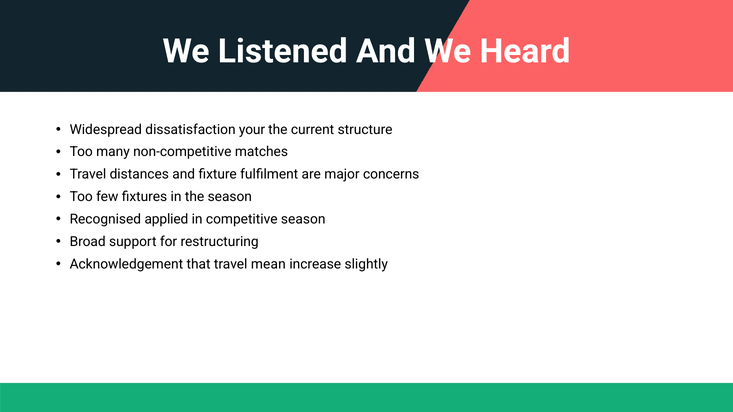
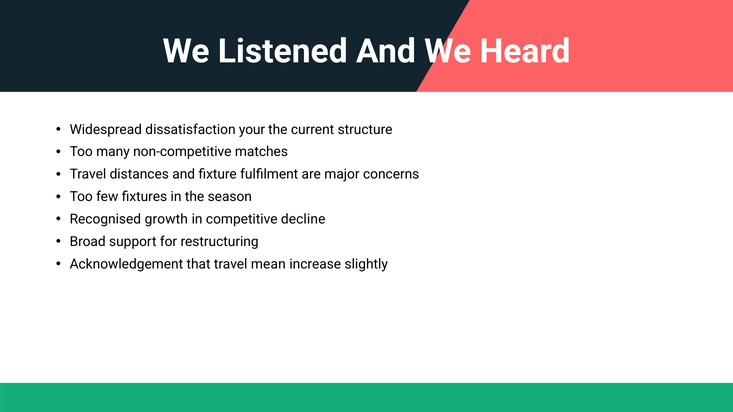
applied: applied -> growth (166, 220)
competitive season: season -> decline (303, 220)
